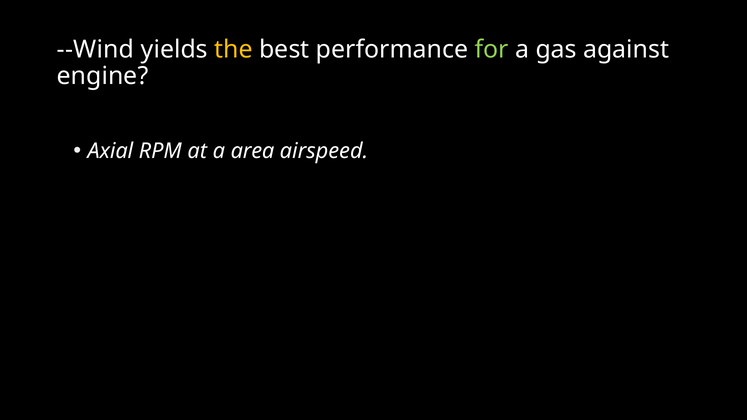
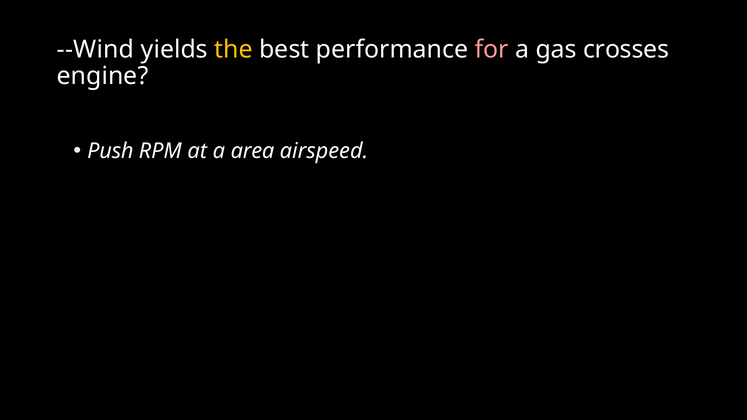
for colour: light green -> pink (492, 49)
against: against -> crosses (626, 49)
Axial: Axial -> Push (110, 151)
